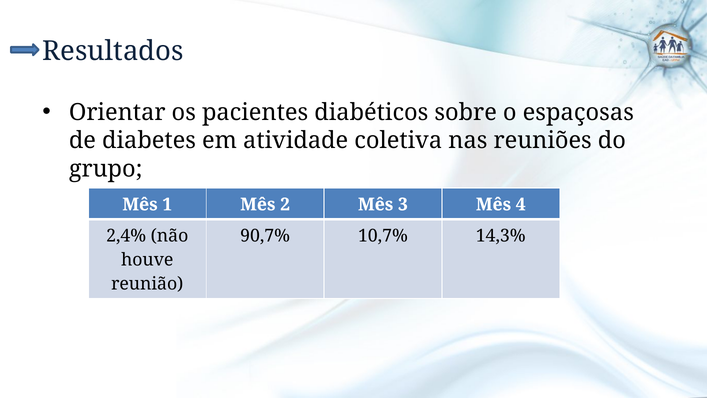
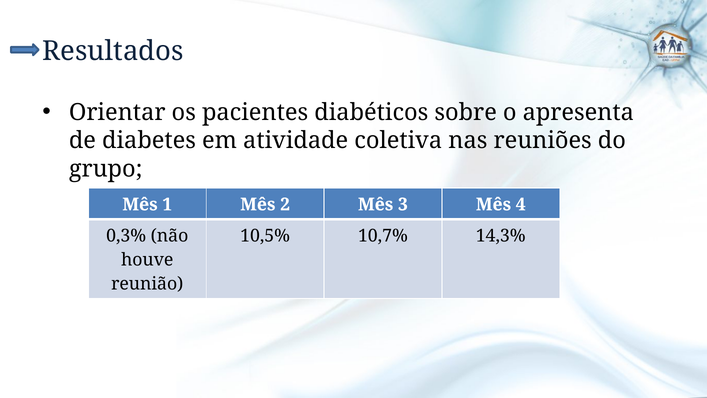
espaçosas: espaçosas -> apresenta (578, 112)
2,4%: 2,4% -> 0,3% (126, 235)
90,7%: 90,7% -> 10,5% (265, 235)
